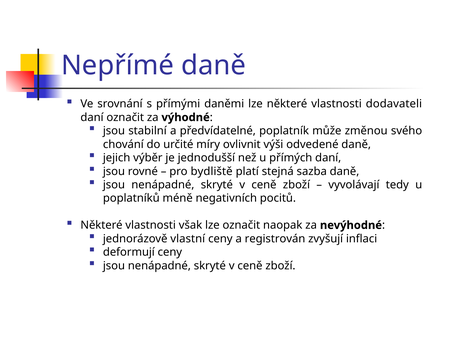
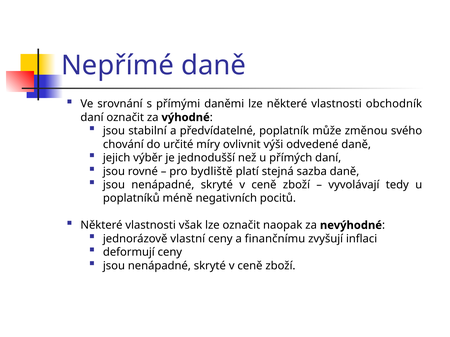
dodavateli: dodavateli -> obchodník (394, 104)
registrován: registrován -> finančnímu (275, 239)
